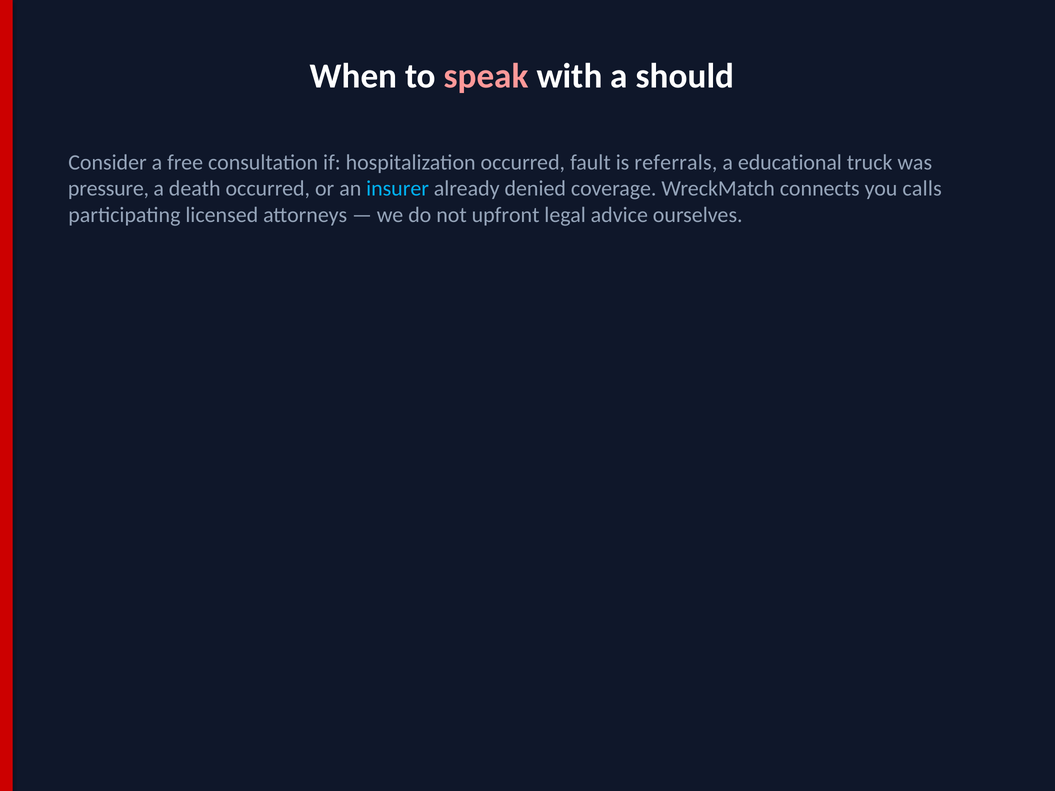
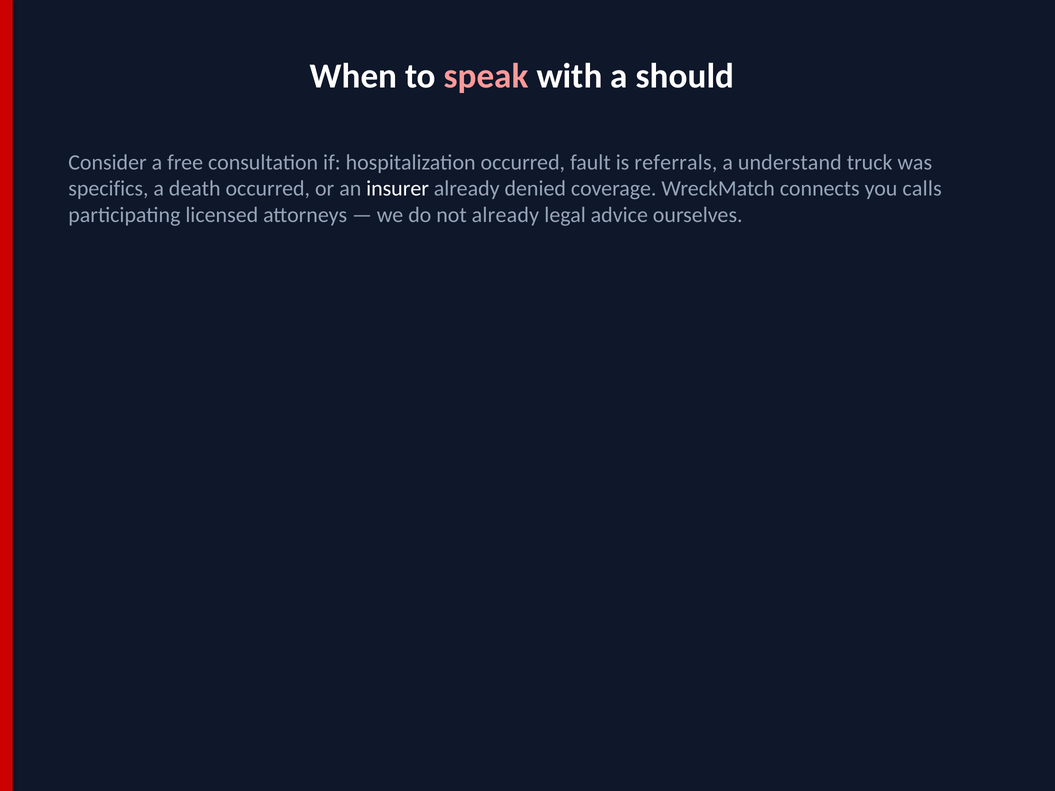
educational: educational -> understand (790, 162)
pressure: pressure -> specifics (108, 189)
insurer colour: light blue -> white (398, 189)
not upfront: upfront -> already (505, 215)
